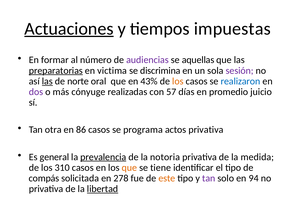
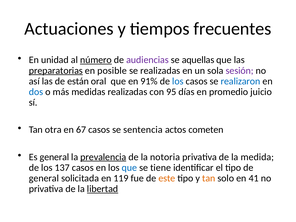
Actuaciones underline: present -> none (69, 29)
impuestas: impuestas -> frecuentes (232, 29)
formar: formar -> unidad (55, 60)
número underline: none -> present (96, 60)
victima: victima -> posible (112, 71)
se discrimina: discrimina -> realizadas (160, 71)
las underline: present -> none (47, 81)
norte: norte -> están (78, 81)
43%: 43% -> 91% (149, 81)
los colour: orange -> blue (178, 81)
dos colour: purple -> blue (36, 92)
cónyuge: cónyuge -> medidas (88, 92)
57: 57 -> 95 (171, 92)
86: 86 -> 67 (81, 130)
programa: programa -> sentencia (143, 130)
actos privativa: privativa -> cometen (206, 130)
310: 310 -> 137 (62, 168)
que colour: orange -> blue (129, 168)
compás: compás -> general (44, 178)
278: 278 -> 119 (121, 178)
tan colour: purple -> orange (209, 178)
94: 94 -> 41 (254, 178)
